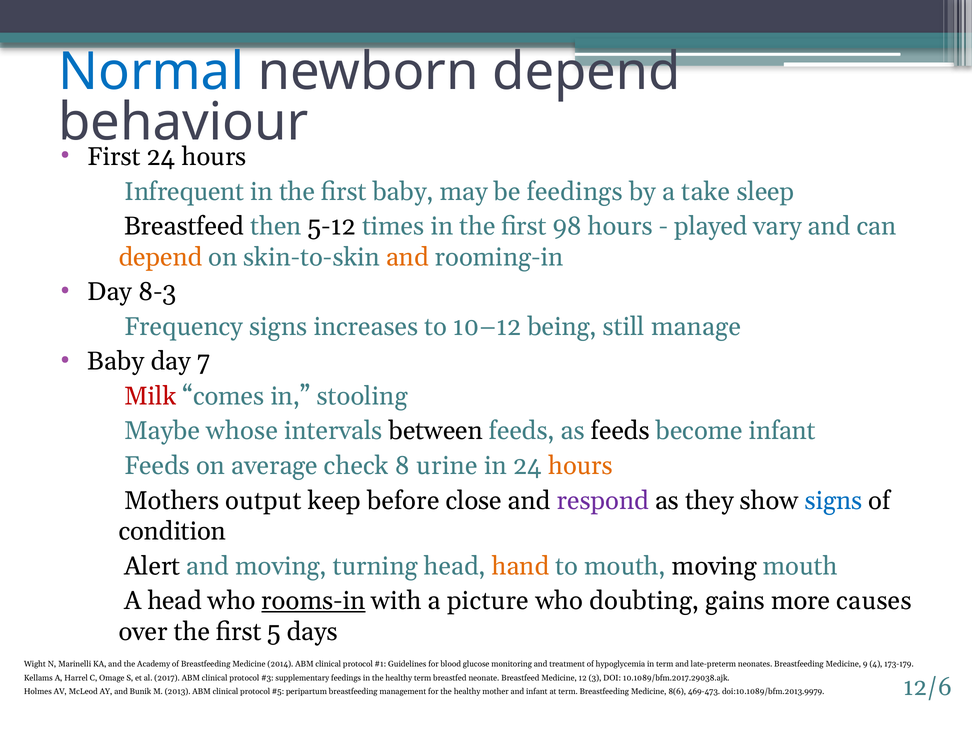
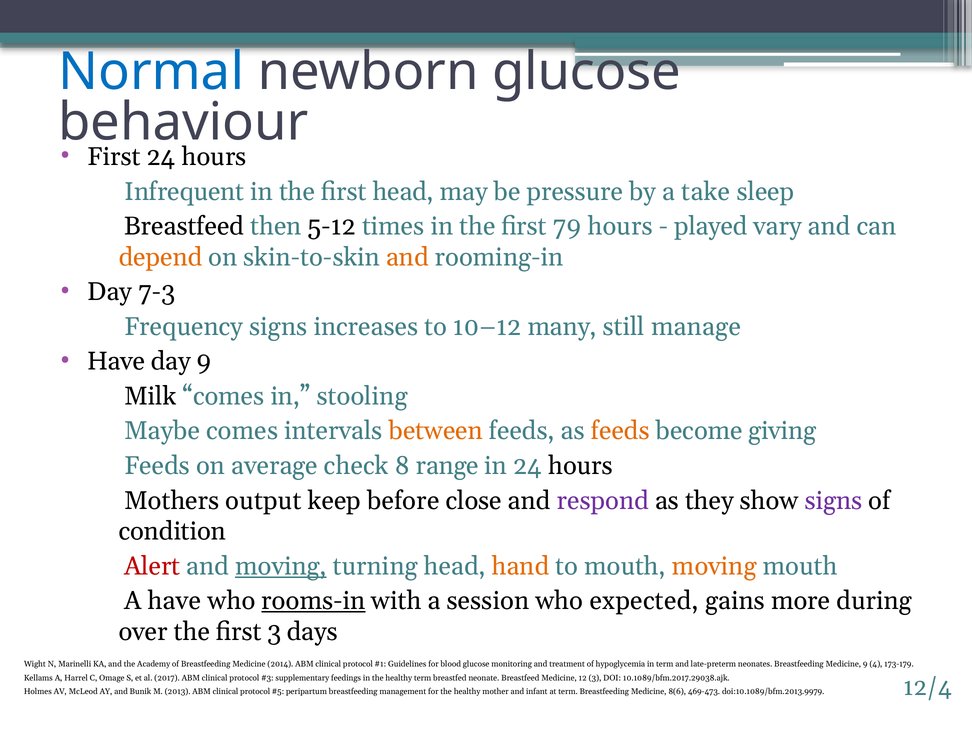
newborn depend: depend -> glucose (587, 72)
first baby: baby -> head (403, 192)
be feedings: feedings -> pressure (575, 192)
98: 98 -> 79 (567, 226)
8-3: 8-3 -> 7-3 (157, 292)
being: being -> many (562, 327)
Baby: Baby -> Have (116, 361)
day 7: 7 -> 9 (204, 361)
Milk colour: red -> black (150, 396)
Maybe whose: whose -> comes (242, 431)
between colour: black -> orange (436, 431)
feeds colour: black -> orange (620, 431)
become infant: infant -> giving (782, 431)
urine: urine -> range (447, 466)
hours colour: orange -> black (581, 466)
signs colour: blue -> purple (833, 501)
Alert colour: black -> red (152, 566)
moving underline: none -> present (281, 566)
moving colour: black -> orange (714, 566)
A head: head -> have (174, 601)
picture: picture -> session (488, 601)
doubting: doubting -> expected (644, 601)
causes: causes -> during (874, 601)
first 5: 5 -> 3 (274, 632)
12/6: 12/6 -> 12/4 (928, 687)
